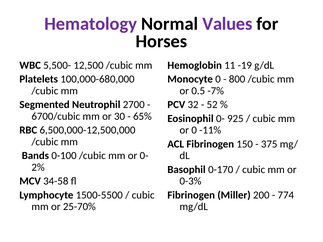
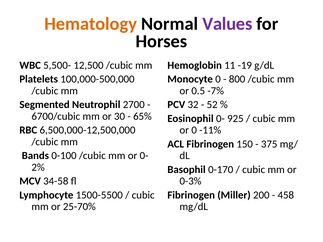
Hematology colour: purple -> orange (91, 24)
100,000-680,000: 100,000-680,000 -> 100,000-500,000 (97, 79)
774: 774 -> 458 (286, 195)
